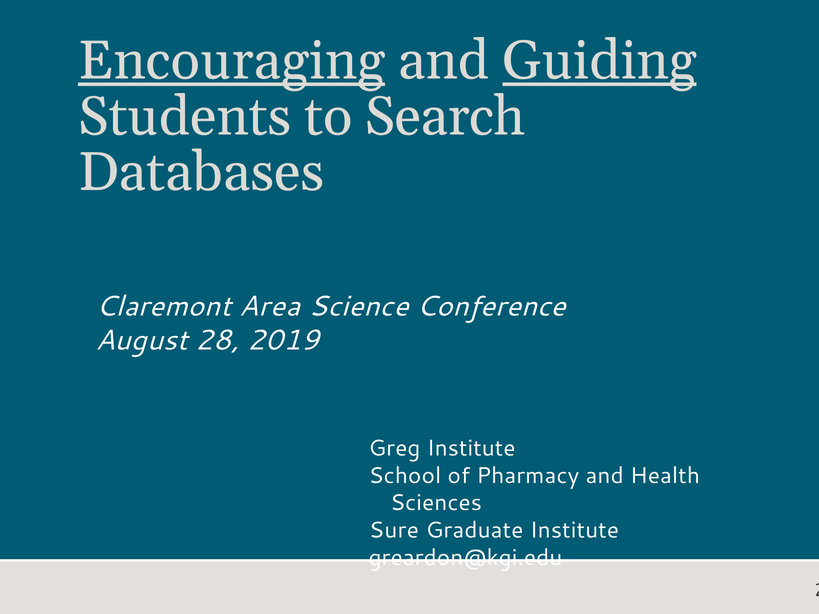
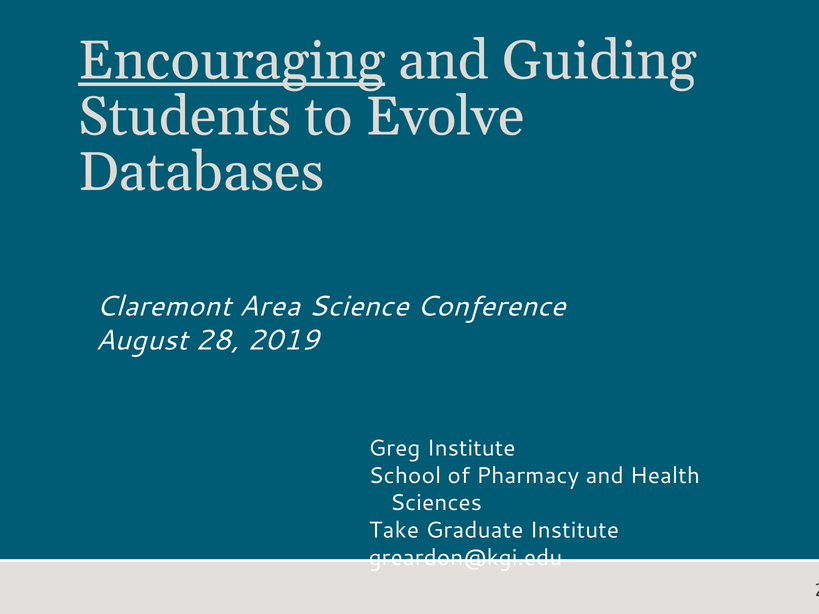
Guiding underline: present -> none (599, 61)
Search: Search -> Evolve (445, 117)
Sure: Sure -> Take (394, 530)
